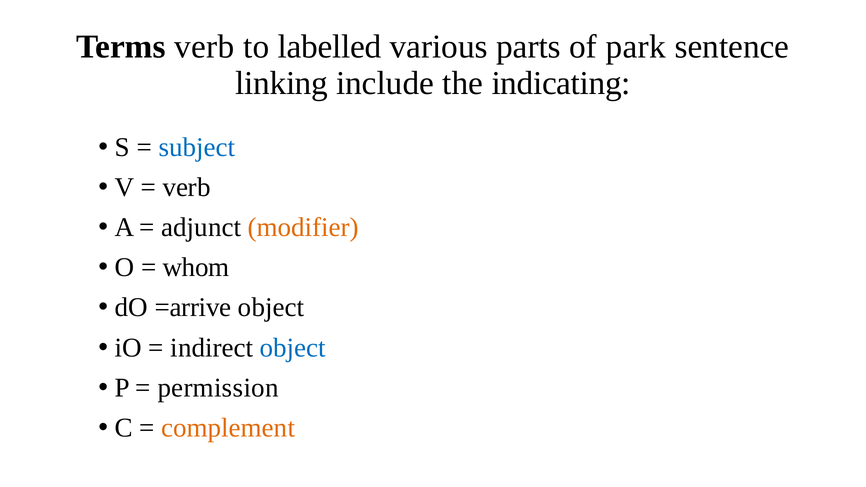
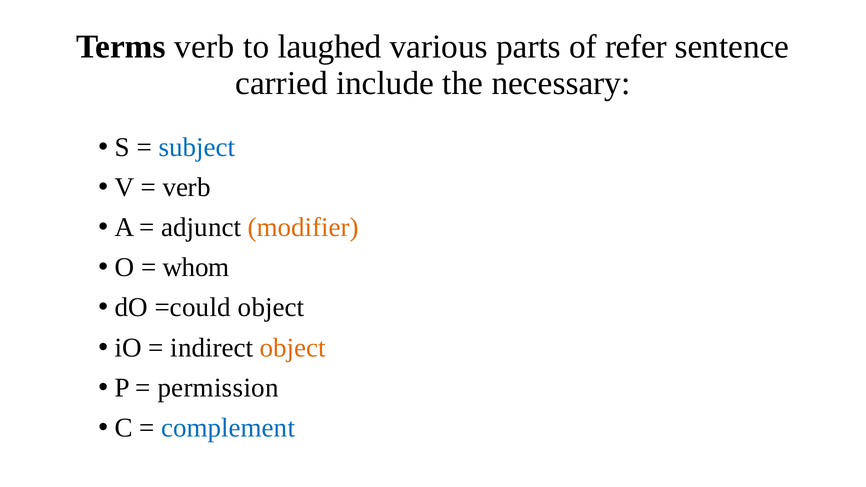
labelled: labelled -> laughed (330, 47)
park: park -> refer (636, 47)
linking: linking -> carried (282, 83)
indicating: indicating -> necessary (561, 83)
=arrive: =arrive -> =could (193, 308)
object colour: blue -> orange (293, 348)
complement colour: orange -> blue (228, 428)
